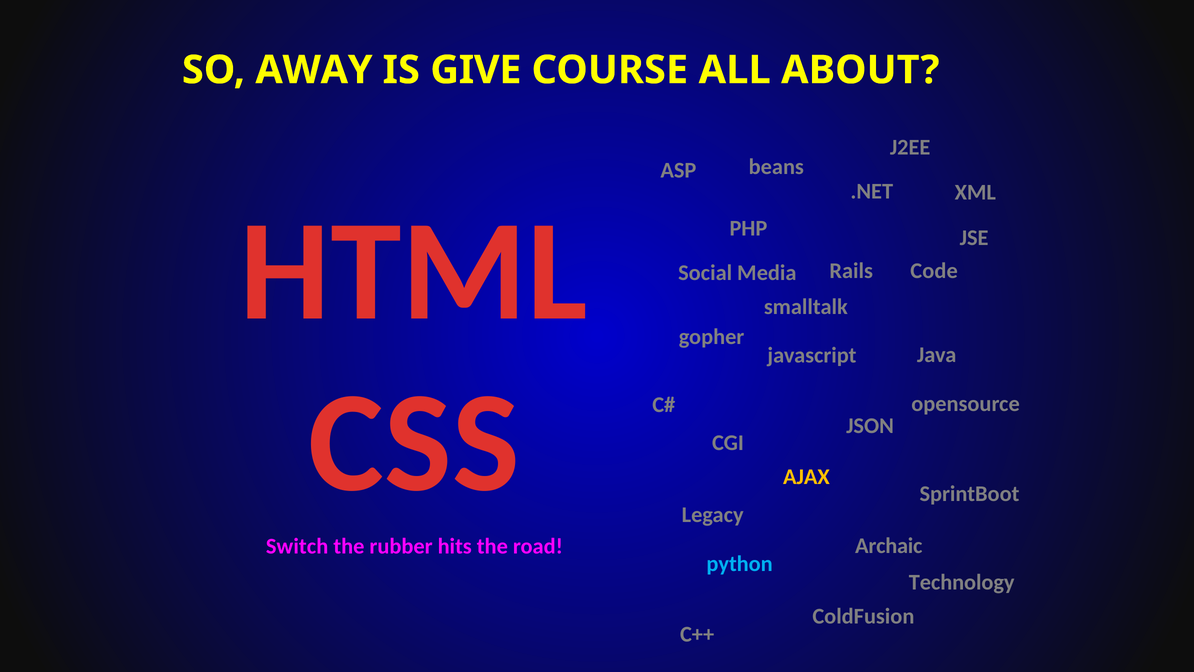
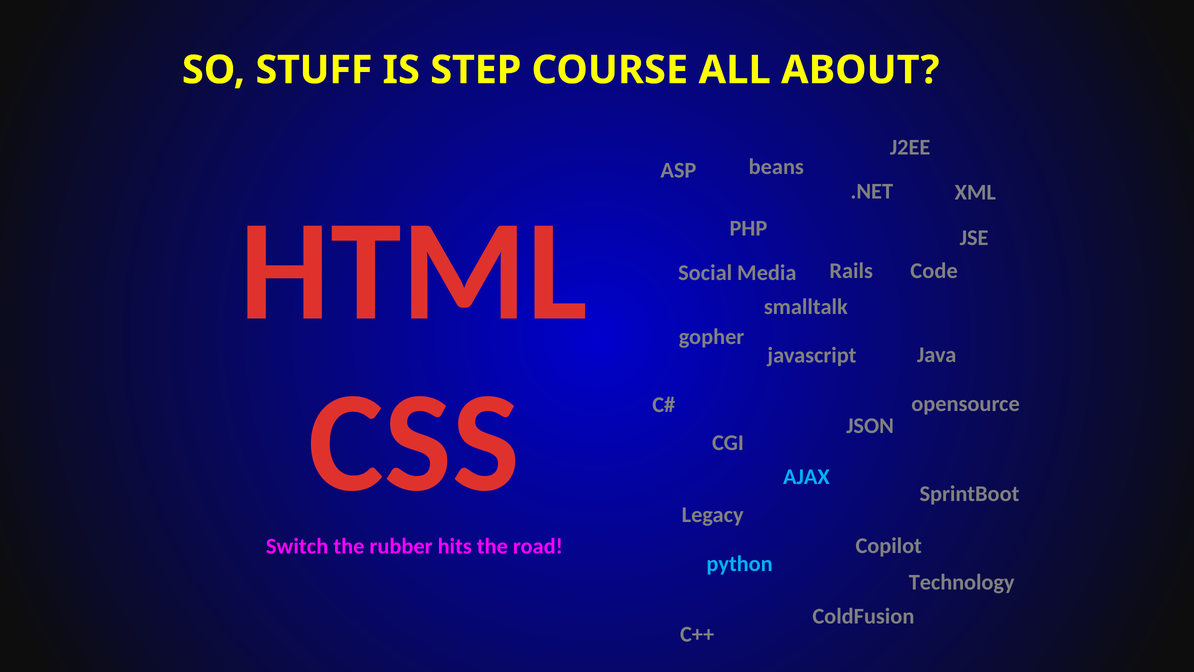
AWAY: AWAY -> STUFF (314, 70)
GIVE: GIVE -> STEP (476, 70)
AJAX colour: yellow -> light blue (806, 477)
Archaic: Archaic -> Copilot (889, 546)
